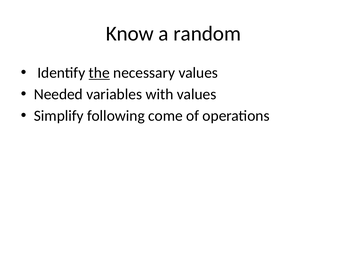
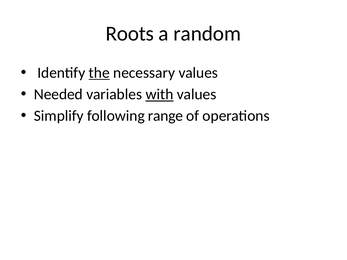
Know: Know -> Roots (130, 34)
with underline: none -> present (159, 94)
come: come -> range (166, 116)
